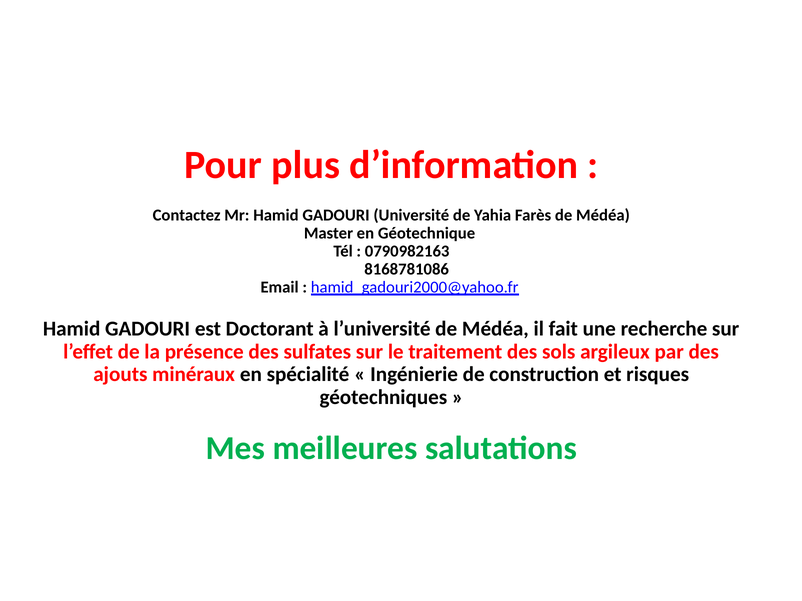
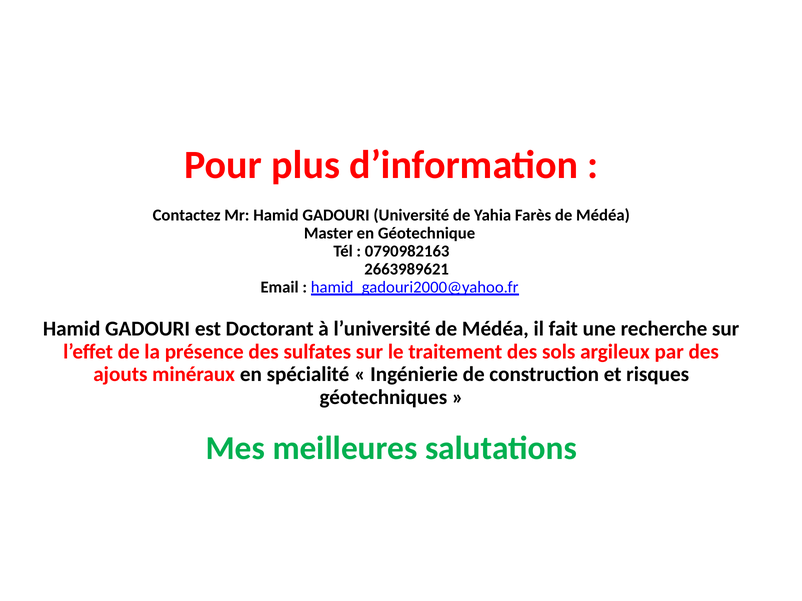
8168781086: 8168781086 -> 2663989621 (407, 270)
